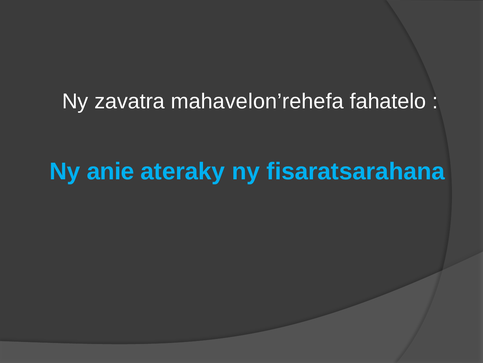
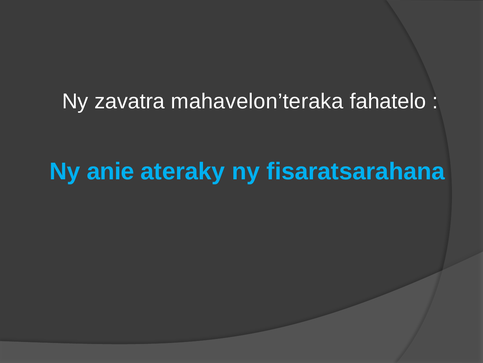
mahavelon’rehefa: mahavelon’rehefa -> mahavelon’teraka (257, 101)
